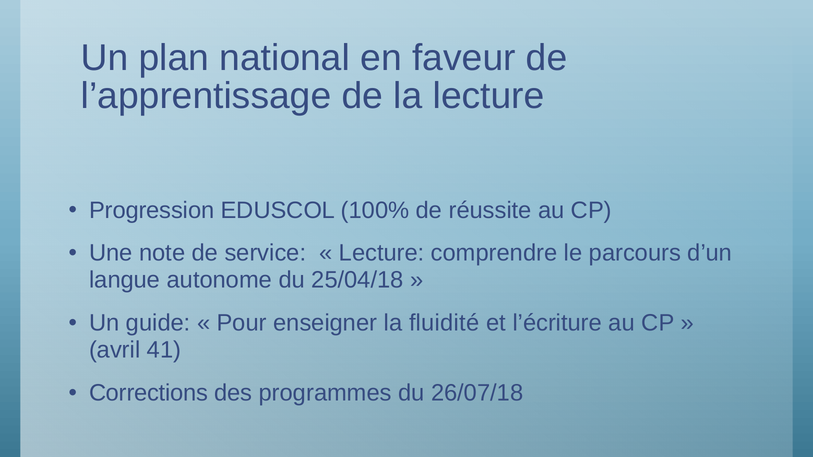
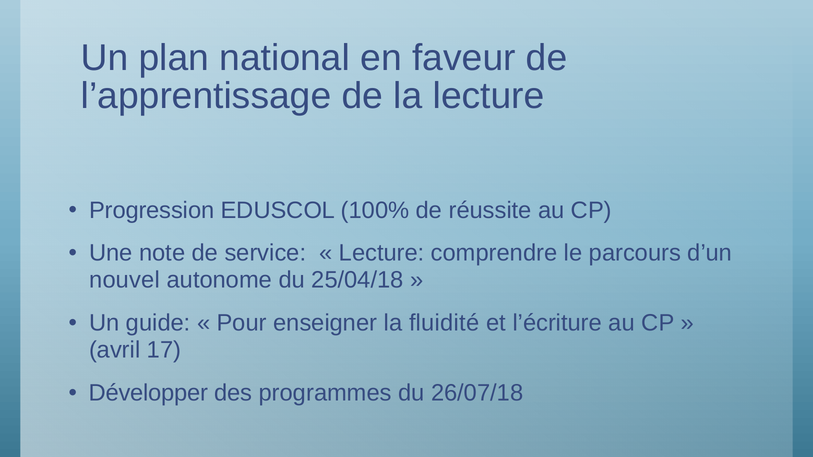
langue: langue -> nouvel (125, 280)
41: 41 -> 17 (164, 350)
Corrections: Corrections -> Développer (148, 393)
